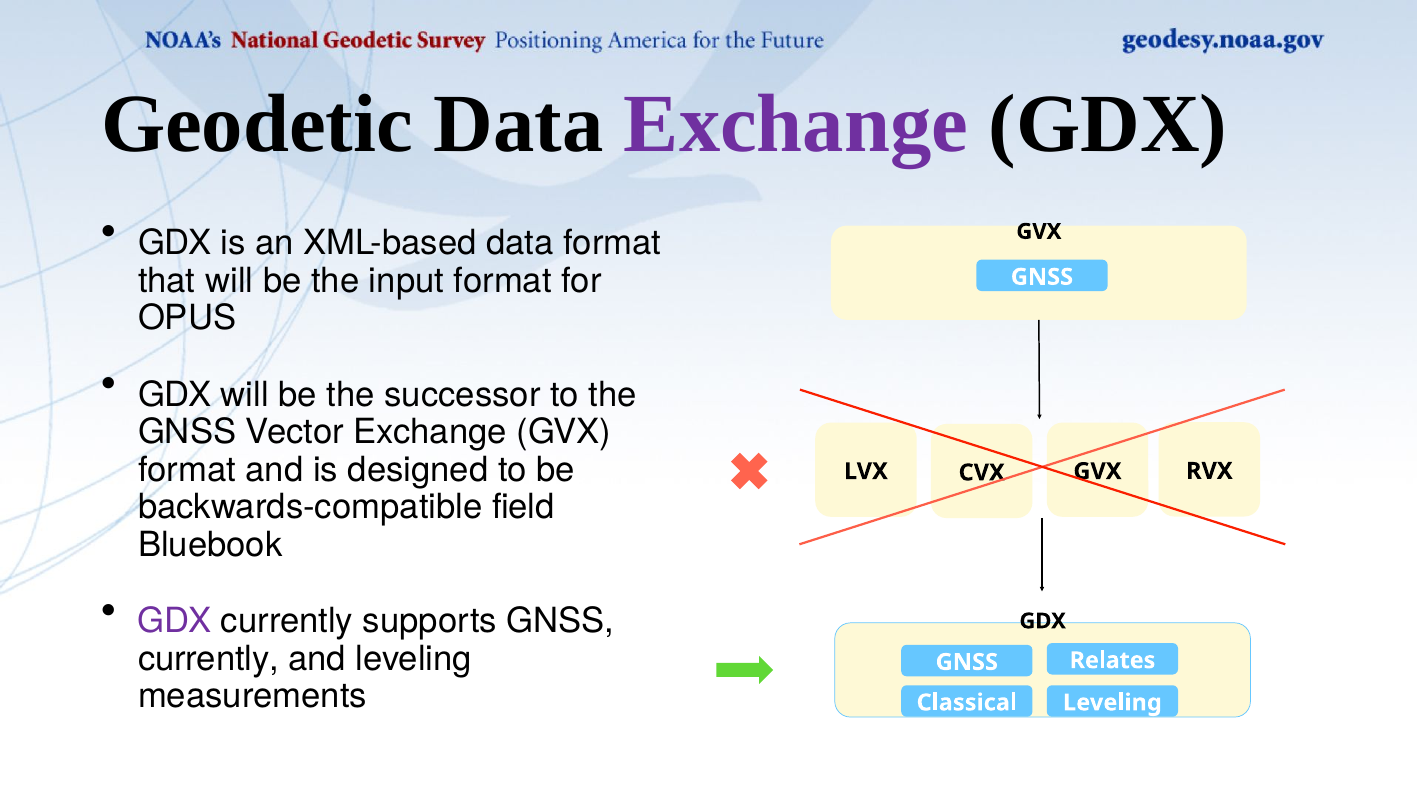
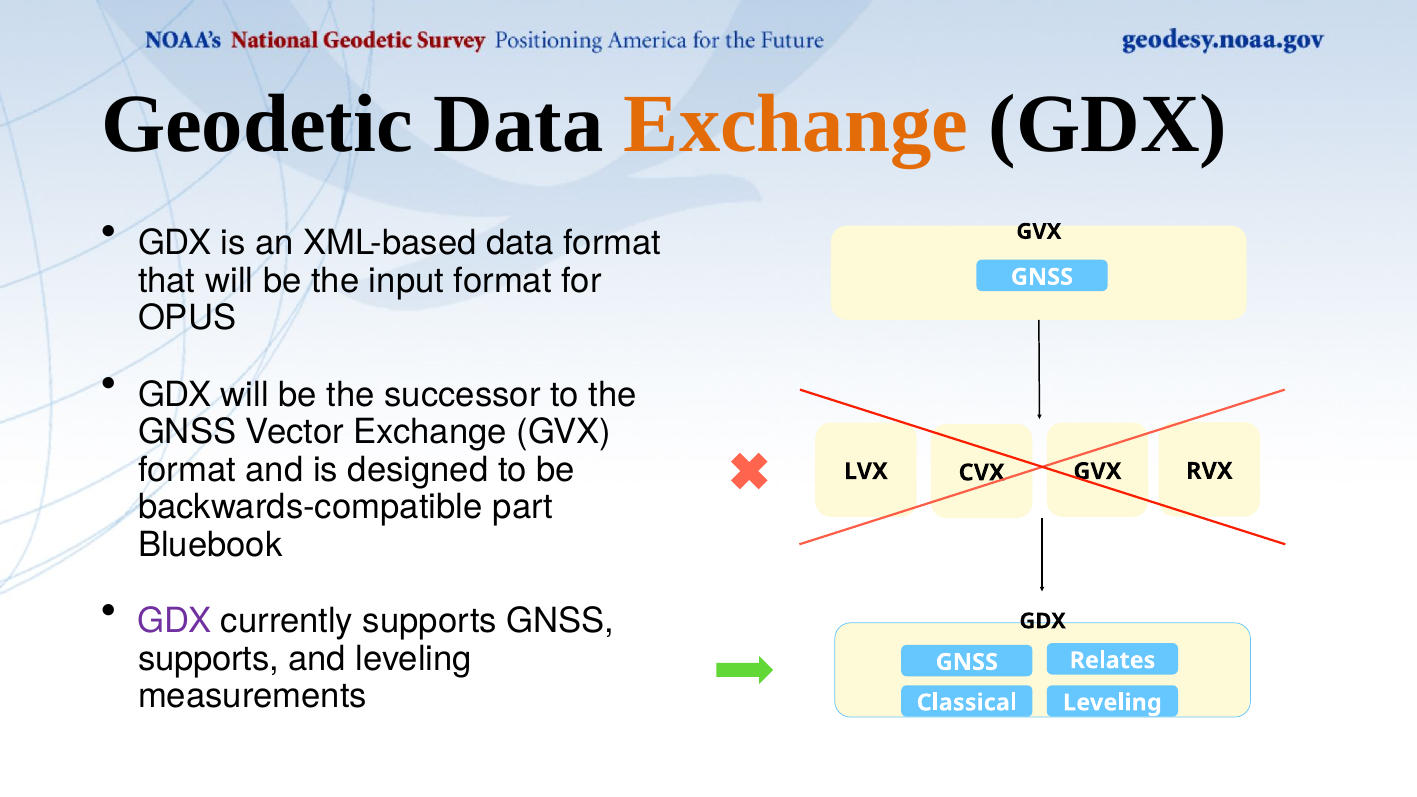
Exchange colour: purple -> orange (796, 124)
field: field -> part (523, 507)
currently: currently -> supports (208, 659)
